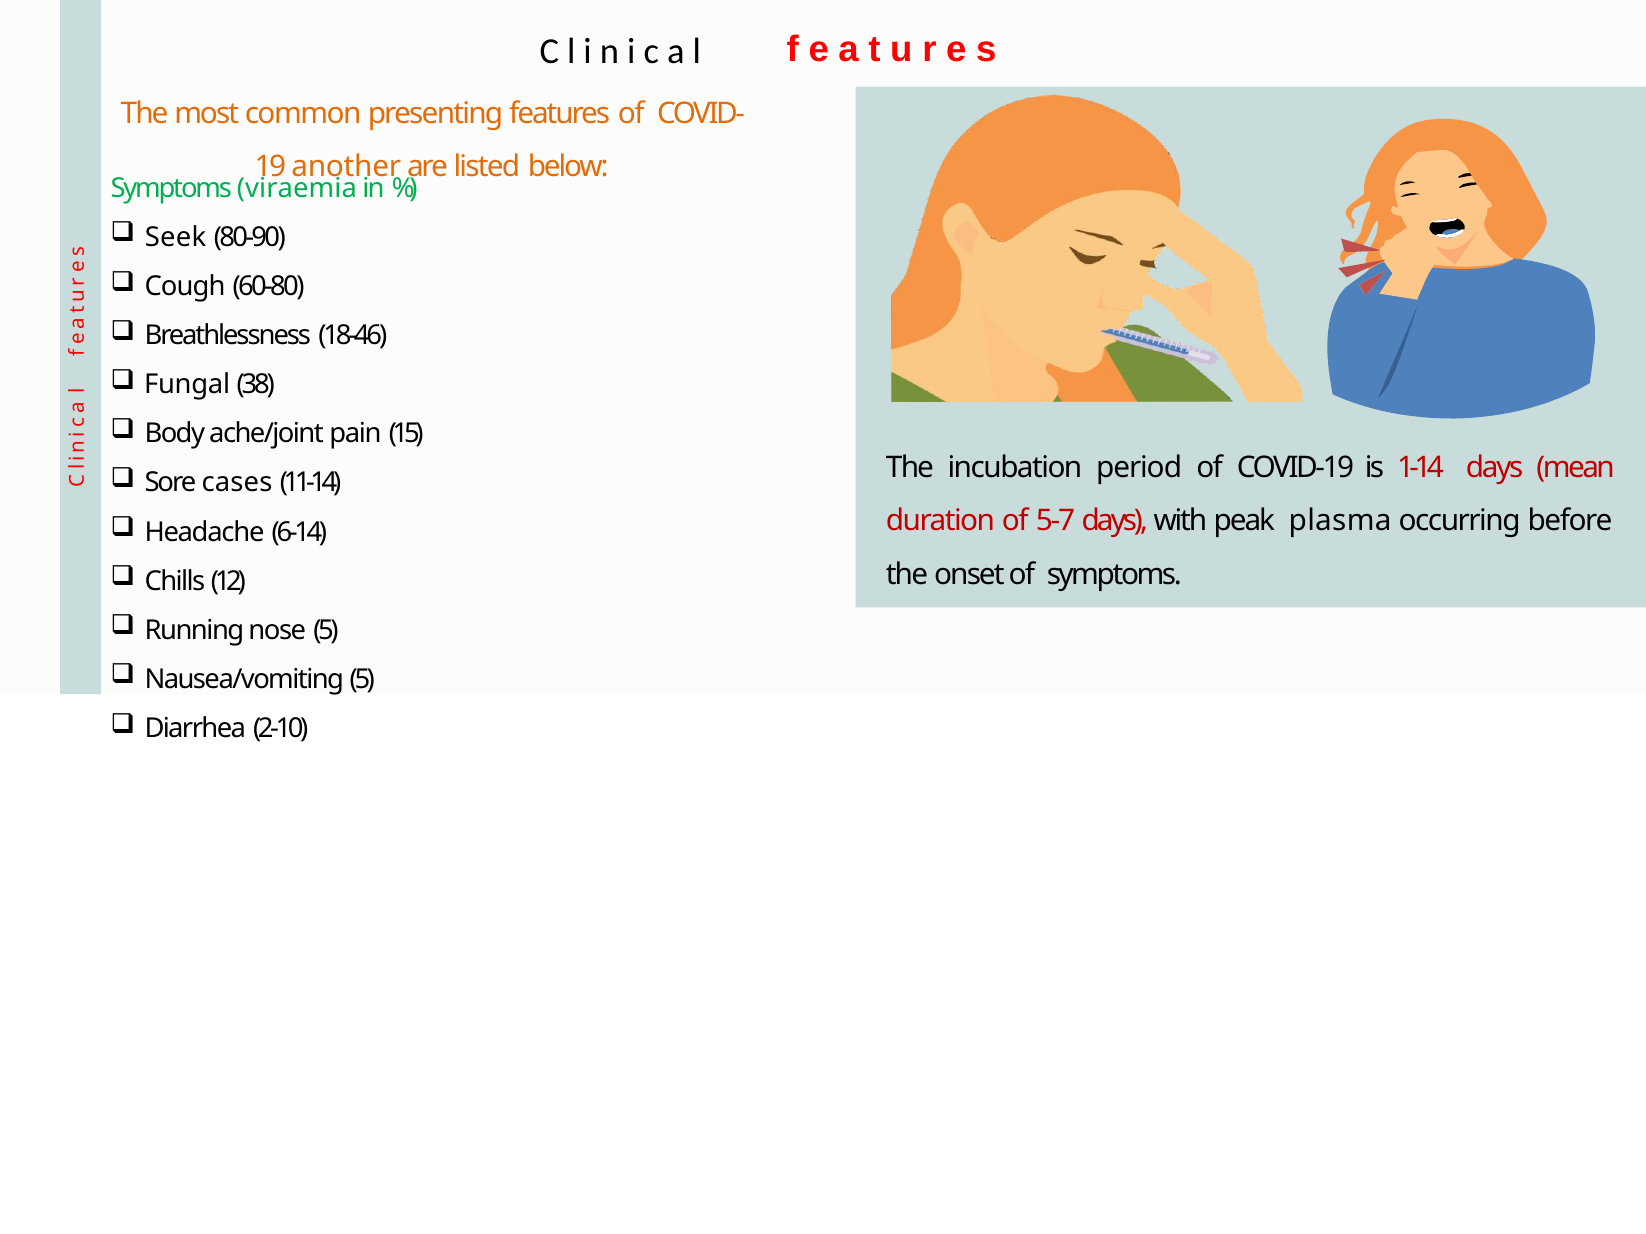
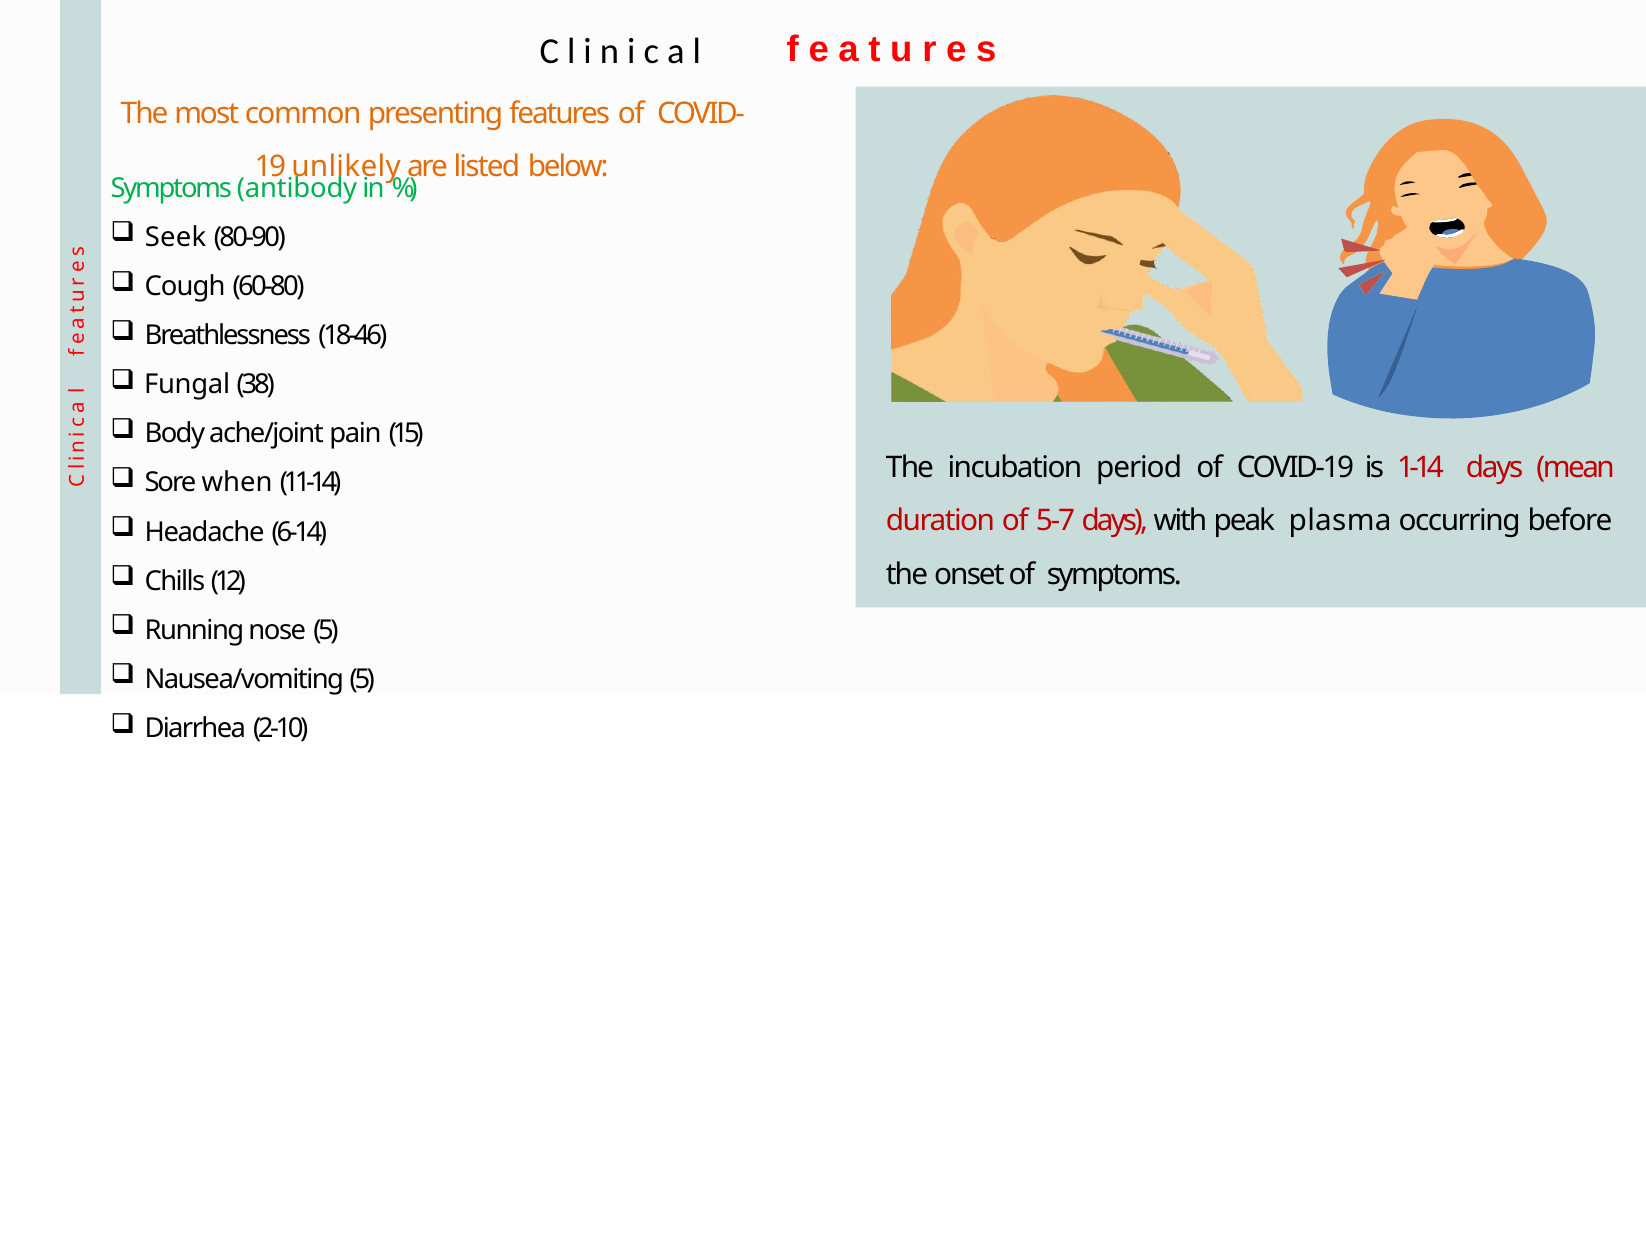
another: another -> unlikely (346, 167)
viraemia: viraemia -> antibody (297, 188)
cases: cases -> when (237, 483)
